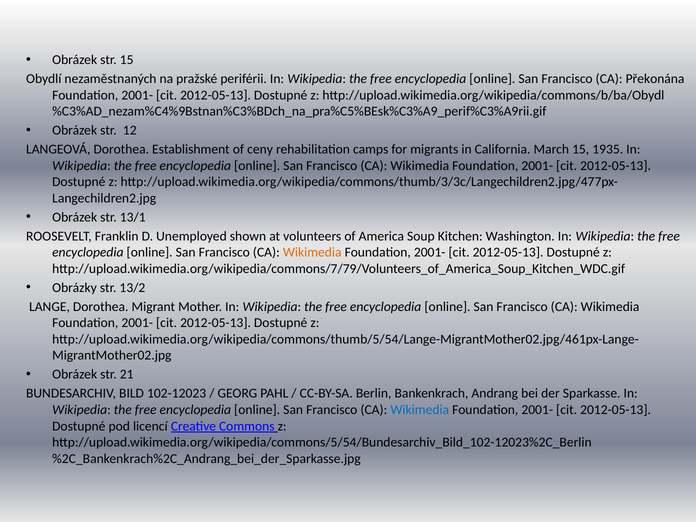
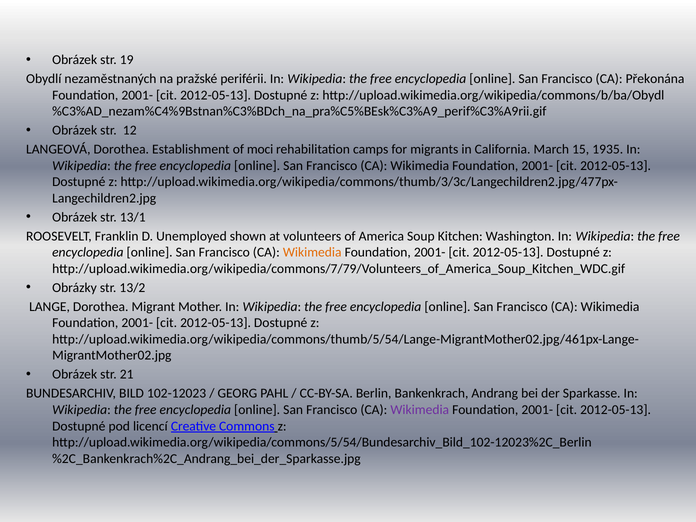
str 15: 15 -> 19 (127, 60)
ceny: ceny -> moci (260, 149)
Wikimedia colour: blue -> purple (420, 410)
